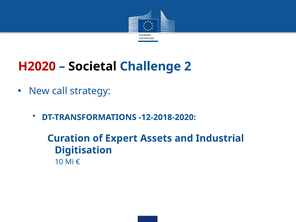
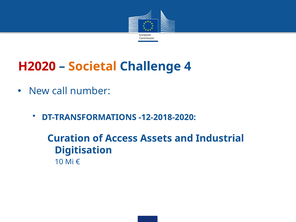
Societal colour: black -> orange (92, 66)
2: 2 -> 4 (188, 66)
strategy: strategy -> number (90, 91)
Expert: Expert -> Access (121, 138)
